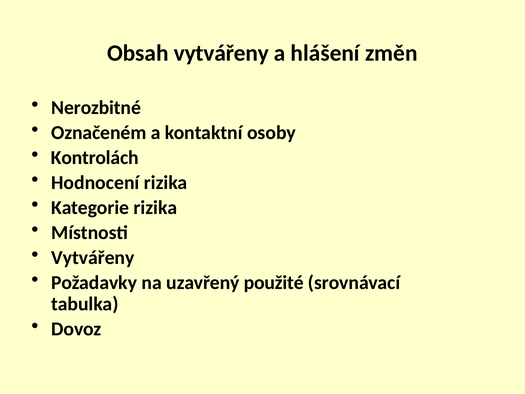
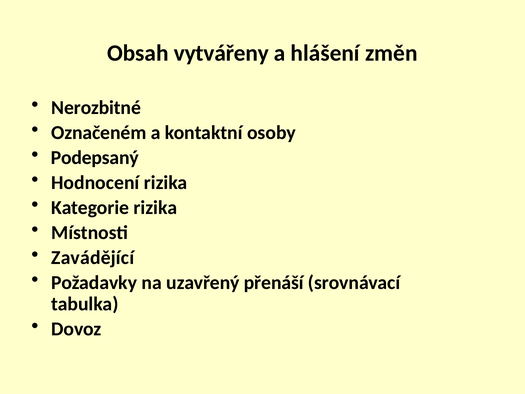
Kontrolách: Kontrolách -> Podepsaný (95, 158)
Vytvářeny: Vytvářeny -> Zavádějící (93, 258)
použité: použité -> přenáší (274, 282)
